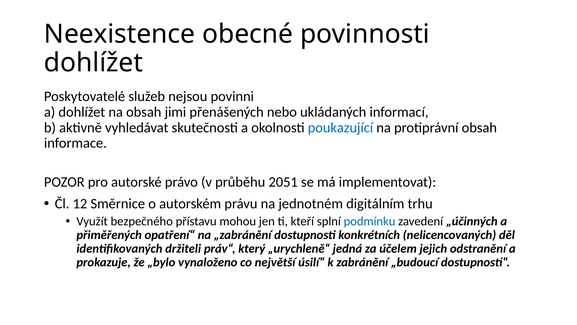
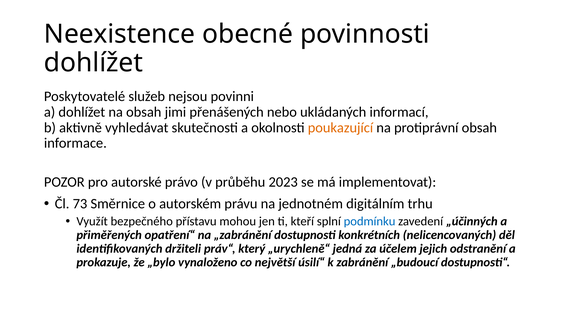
poukazující colour: blue -> orange (340, 127)
2051: 2051 -> 2023 (283, 182)
12: 12 -> 73 (80, 203)
